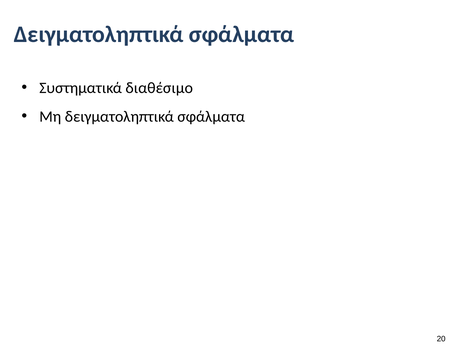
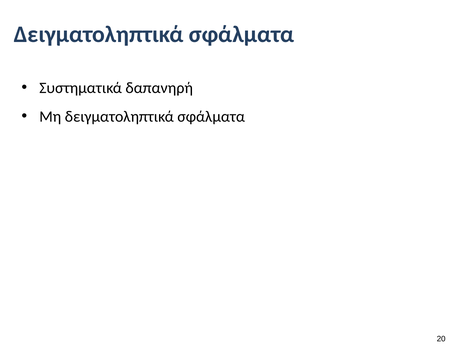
διαθέσιμο: διαθέσιμο -> δαπανηρή (159, 88)
